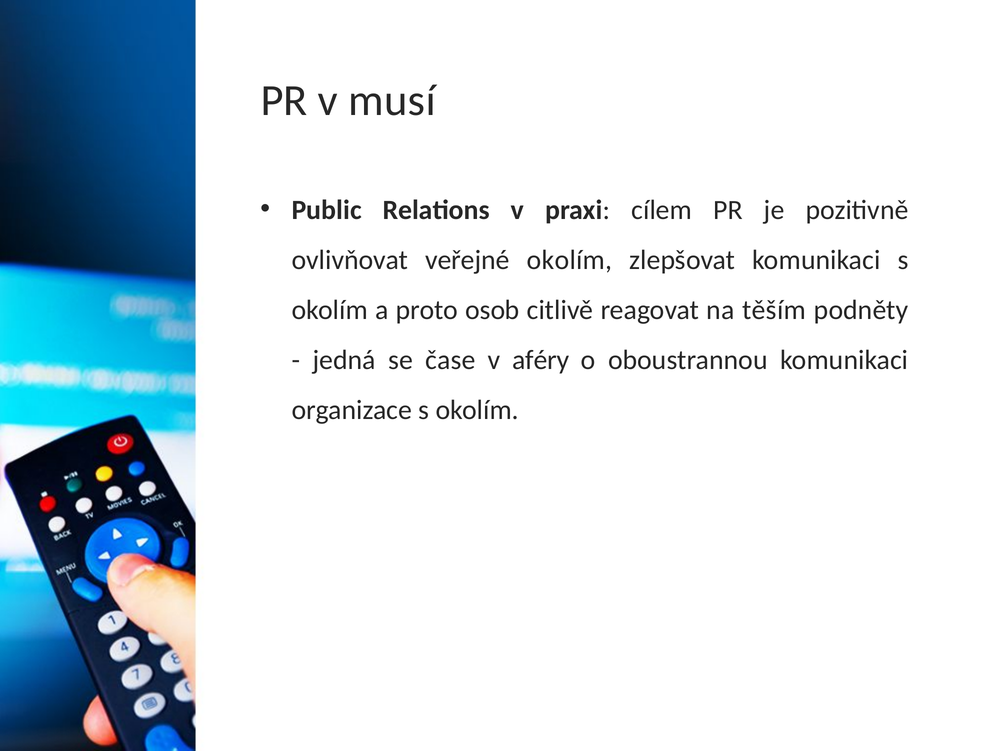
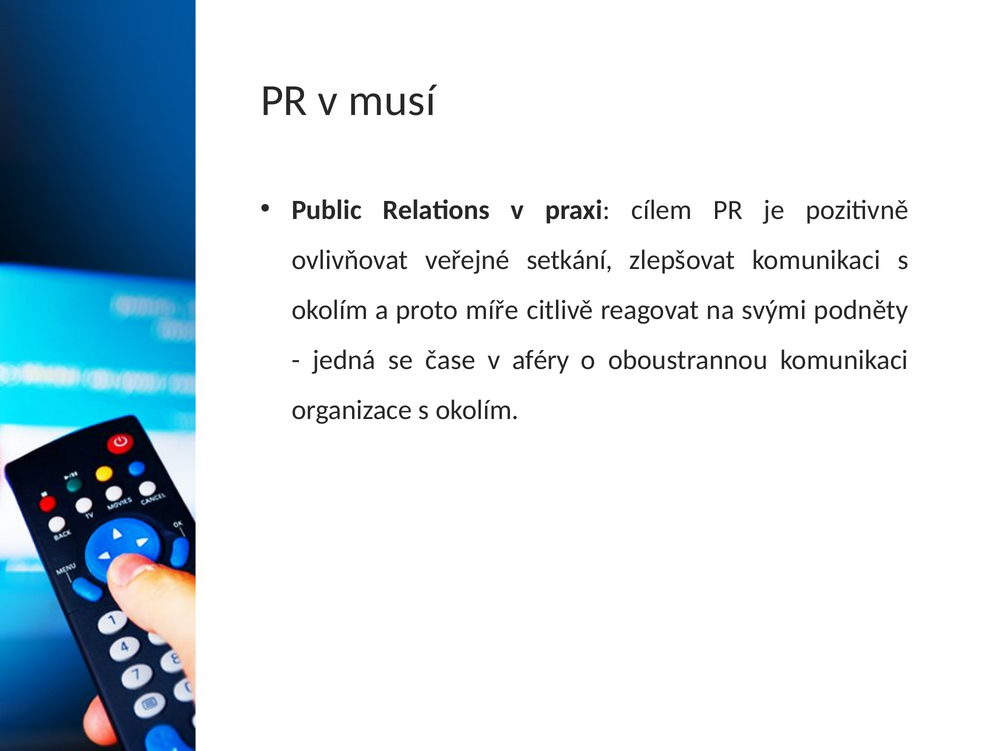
veřejné okolím: okolím -> setkání (570, 260)
osob: osob -> míře (492, 310)
těším: těším -> svými (774, 310)
